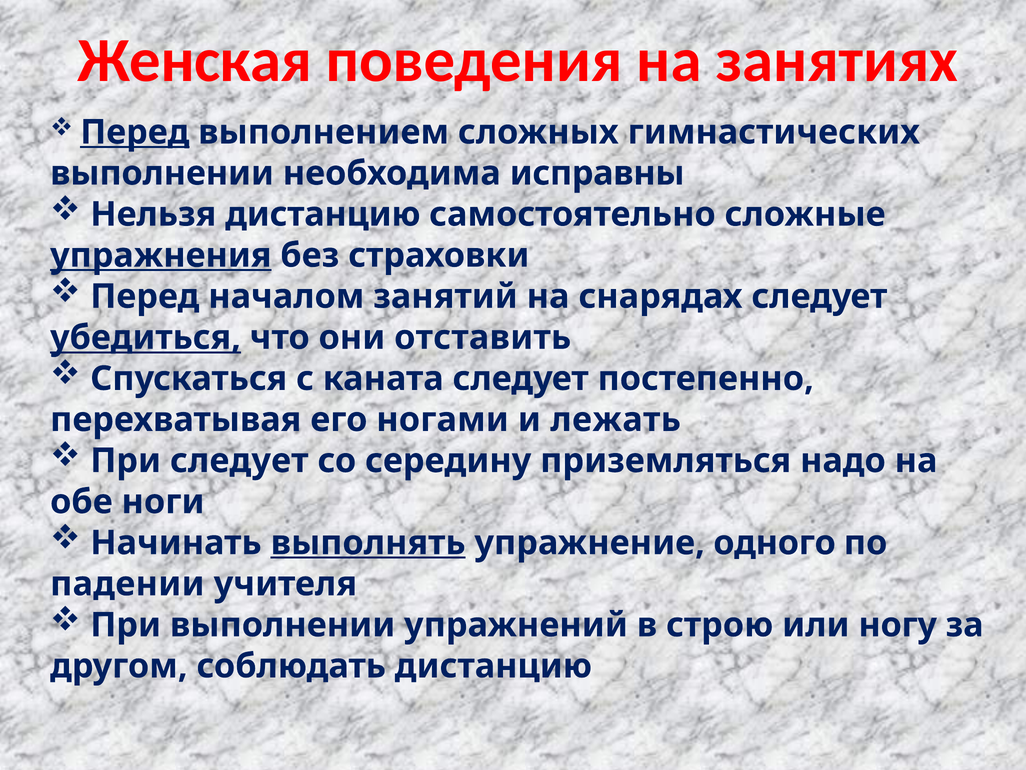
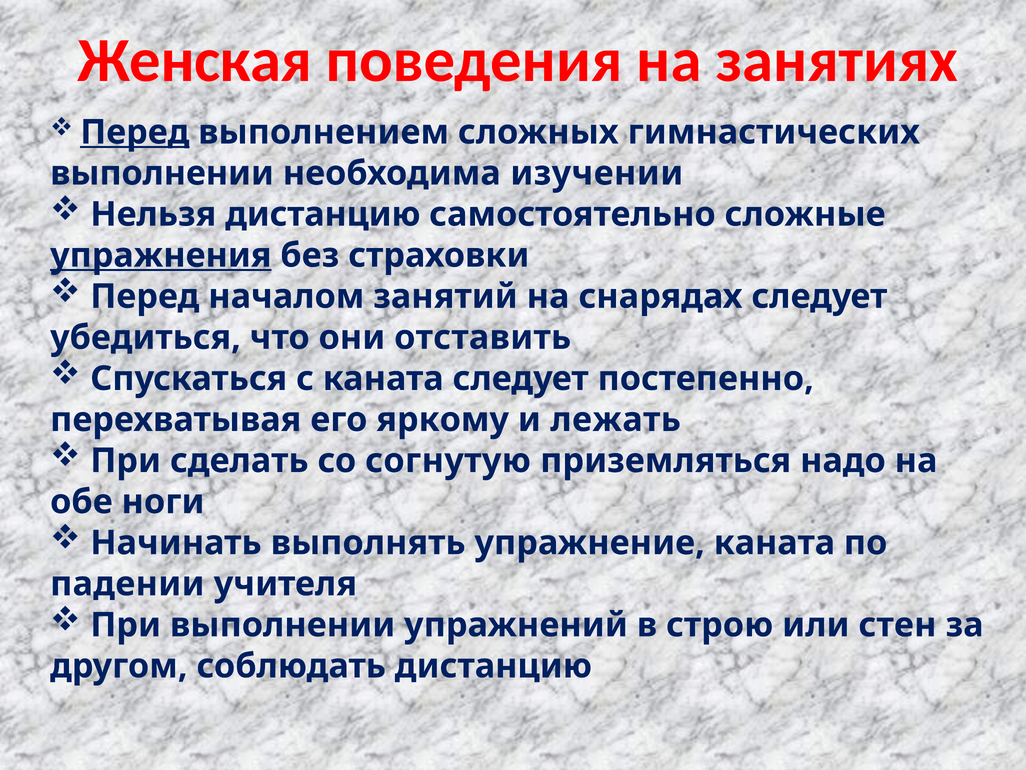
исправны: исправны -> изучении (597, 173)
убедиться underline: present -> none (145, 337)
ногами: ногами -> яркому (443, 419)
При следует: следует -> сделать (239, 460)
середину: середину -> согнутую (448, 460)
выполнять underline: present -> none (368, 543)
упражнение одного: одного -> каната (774, 543)
ногу: ногу -> стен (897, 625)
